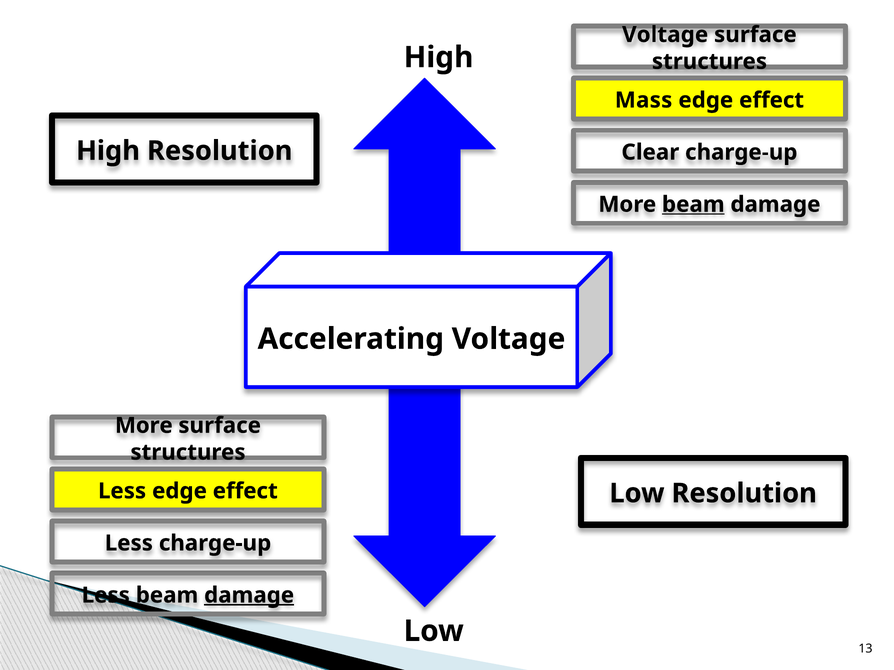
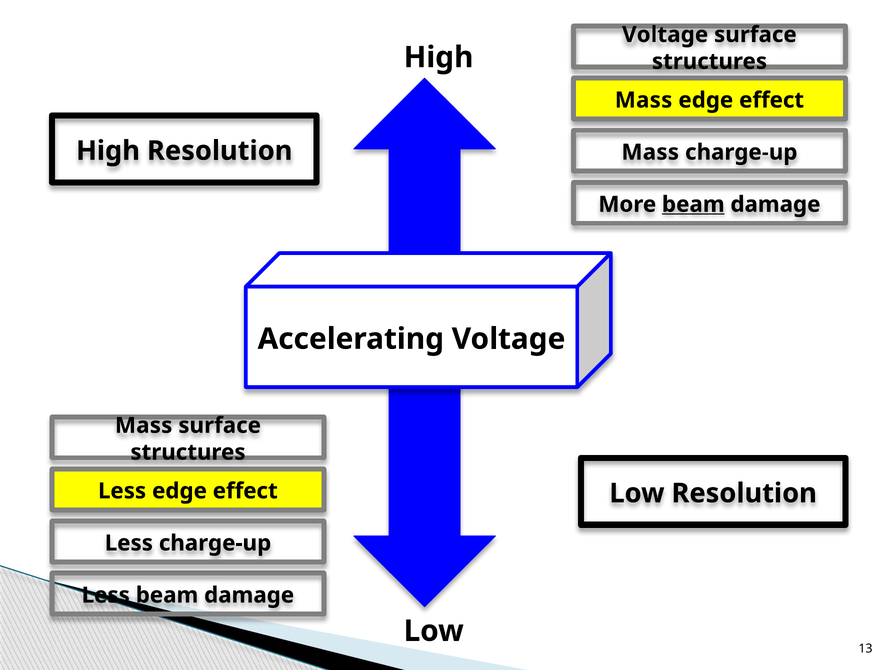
Clear: Clear -> Mass (650, 152)
More: More -> Mass (144, 426)
damage underline: present -> none (249, 596)
